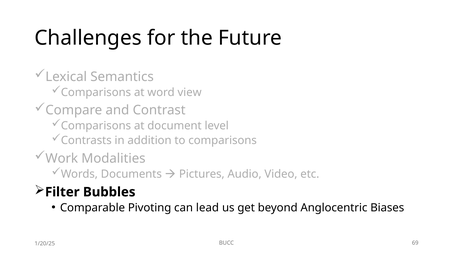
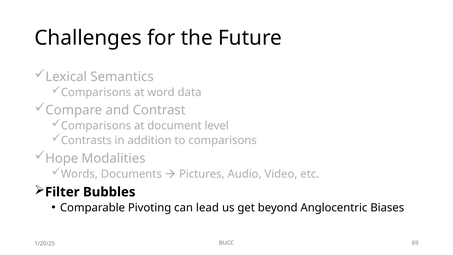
view: view -> data (190, 92)
Work: Work -> Hope (62, 158)
